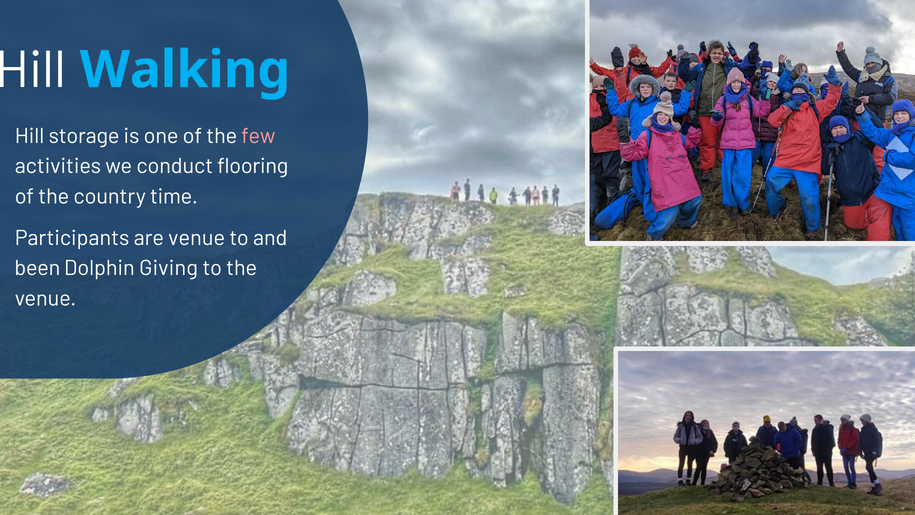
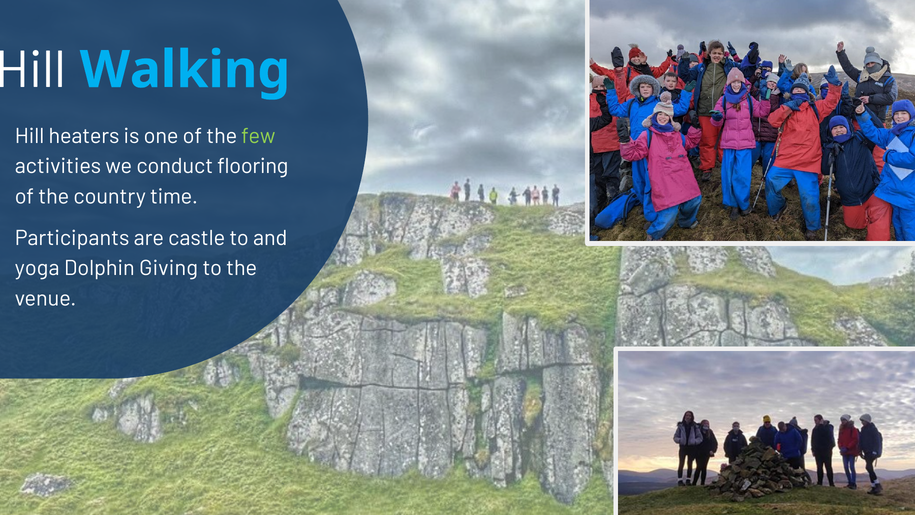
storage: storage -> heaters (84, 136)
few colour: pink -> light green (258, 136)
are venue: venue -> castle (197, 238)
been: been -> yoga (37, 268)
